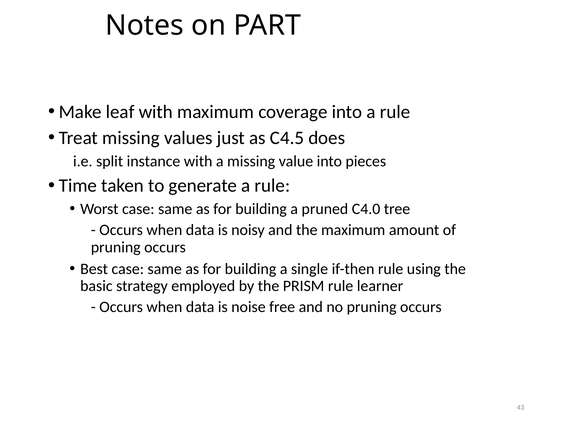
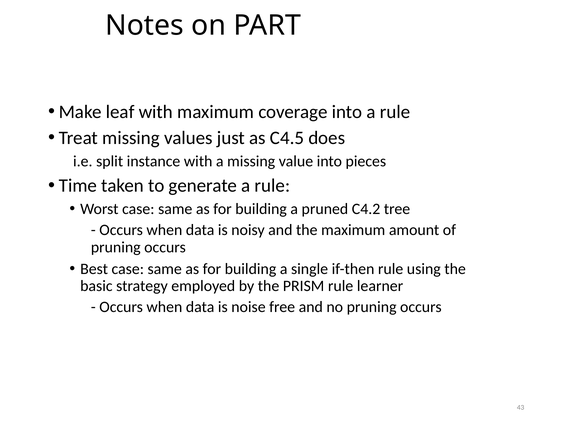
C4.0: C4.0 -> C4.2 (366, 209)
